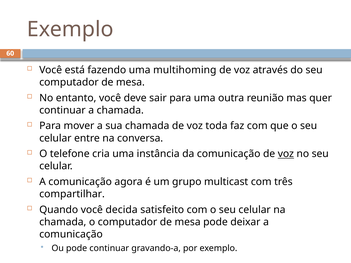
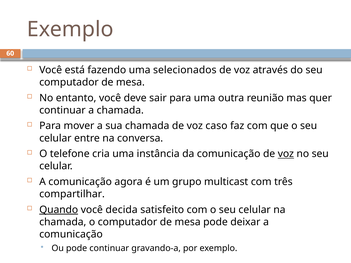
multihoming: multihoming -> selecionados (185, 70)
toda: toda -> caso (216, 126)
Quando underline: none -> present (59, 210)
